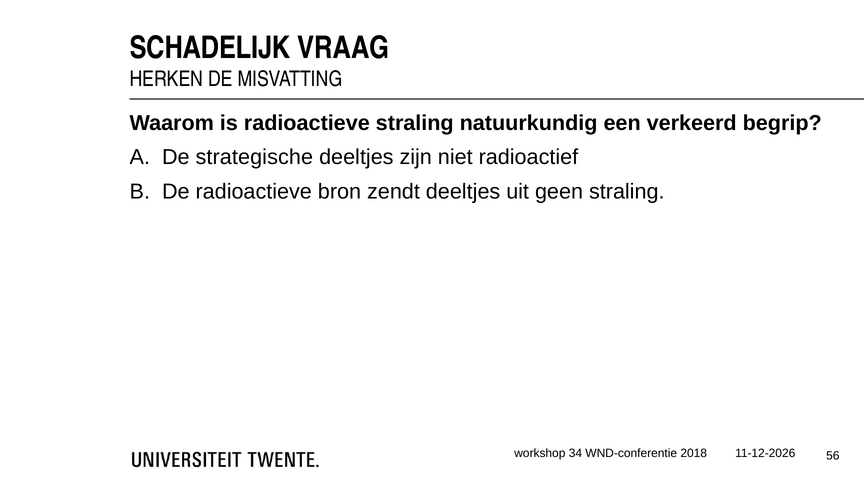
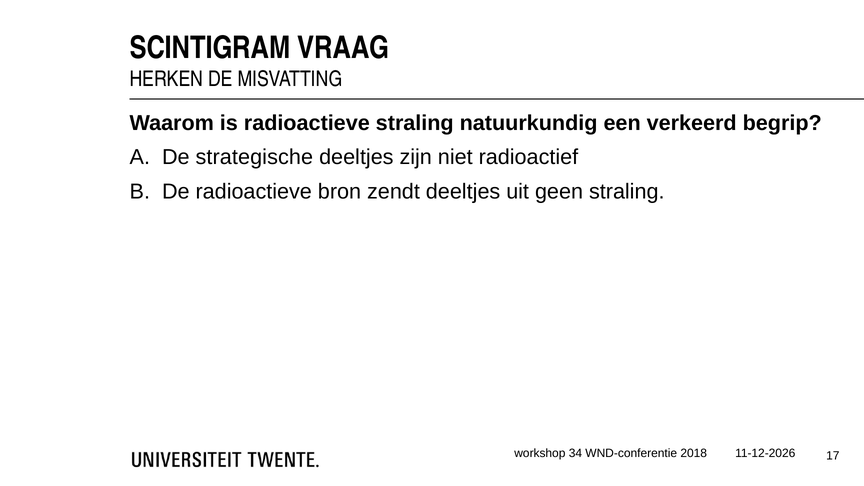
SCHADELIJK: SCHADELIJK -> SCINTIGRAM (210, 48)
56: 56 -> 17 (833, 456)
